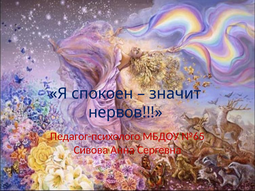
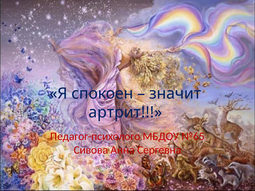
нервов: нервов -> артрит (125, 112)
